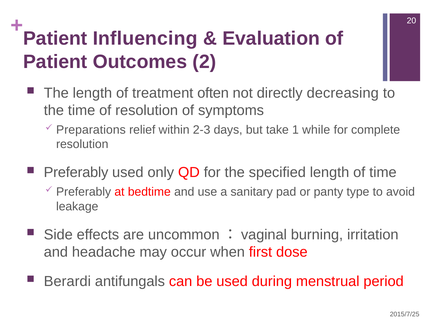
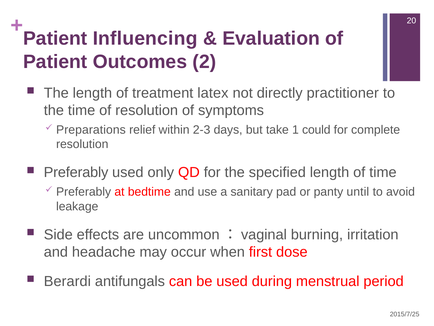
often: often -> latex (213, 93)
decreasing: decreasing -> practitioner (343, 93)
while: while -> could (316, 130)
type: type -> until (358, 192)
